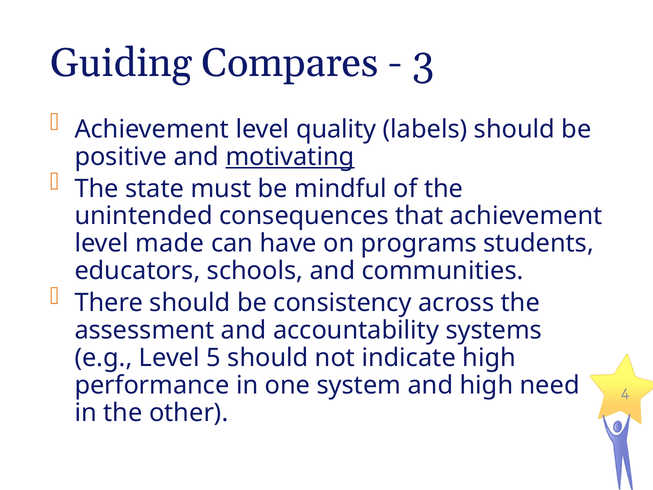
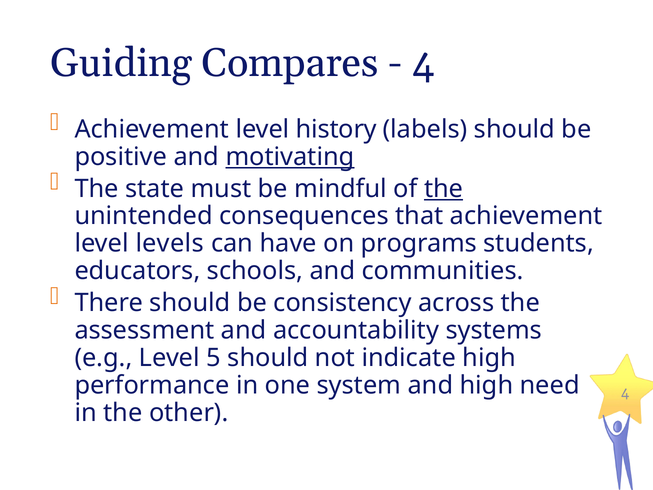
3: 3 -> 4 (423, 63)
quality: quality -> history (336, 129)
the underline: none -> present (444, 189)
made: made -> levels (170, 243)
